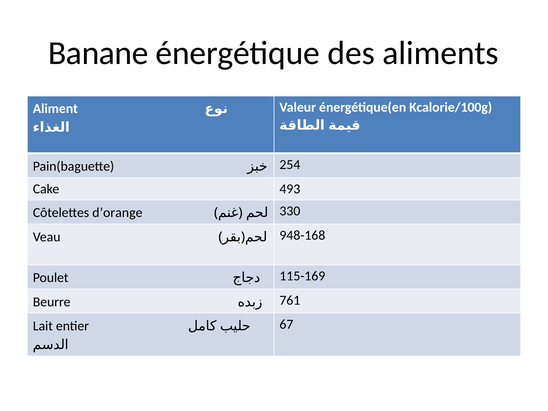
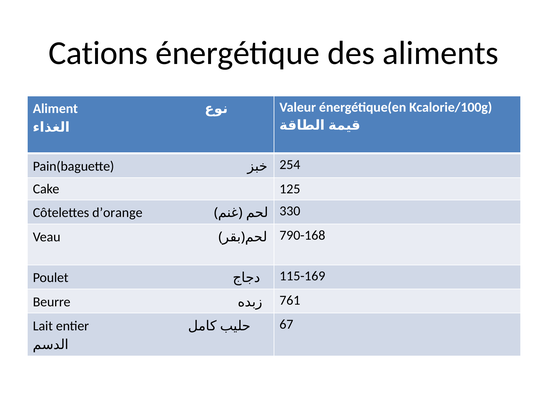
Banane: Banane -> Cations (98, 53)
493: 493 -> 125 (290, 189)
948-168: 948-168 -> 790-168 (302, 235)
